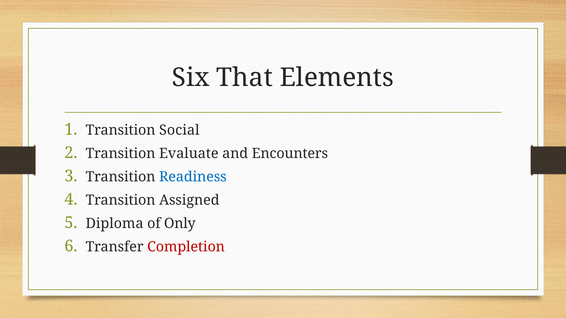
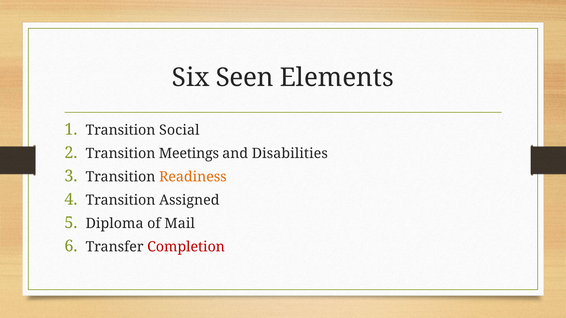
That: That -> Seen (245, 78)
Evaluate: Evaluate -> Meetings (189, 154)
Encounters: Encounters -> Disabilities (290, 154)
Readiness colour: blue -> orange (193, 177)
Only: Only -> Mail (180, 224)
